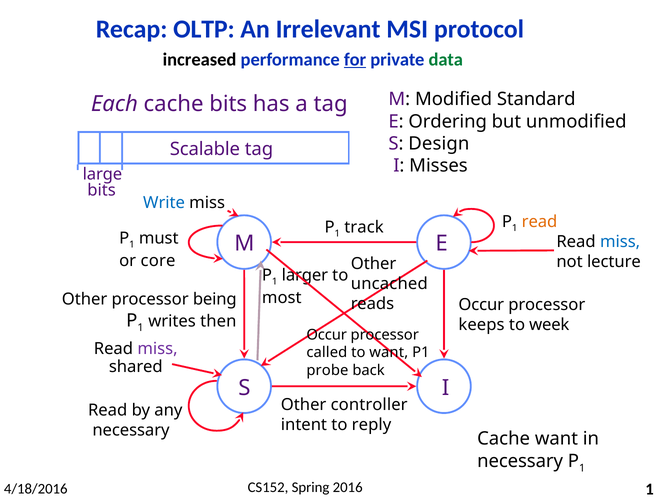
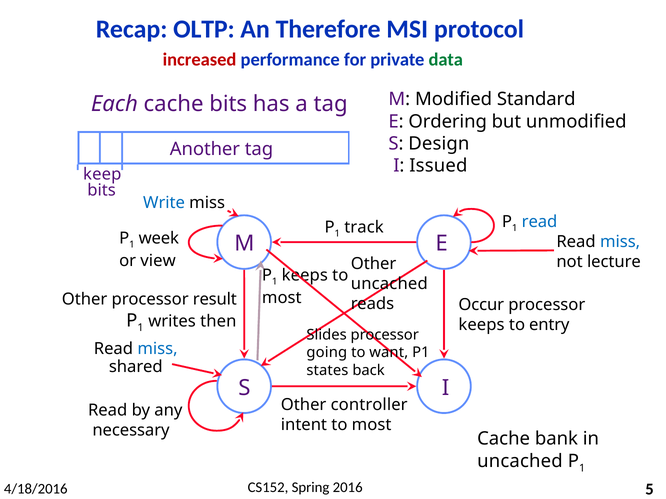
Irrelevant: Irrelevant -> Therefore (328, 29)
increased colour: black -> red (200, 60)
for underline: present -> none (355, 60)
Scalable: Scalable -> Another (205, 149)
Misses: Misses -> Issued (438, 166)
large: large -> keep (102, 175)
read colour: orange -> blue (539, 222)
must: must -> week (159, 238)
core: core -> view (158, 261)
larger: larger -> keeps (305, 275)
being: being -> result (215, 300)
week: week -> entry (549, 325)
Occur: Occur -> Slides (327, 335)
miss colour: purple -> blue (158, 349)
called: called -> going (327, 353)
probe: probe -> states (327, 371)
intent to reply: reply -> most (372, 425)
Cache want: want -> bank (556, 439)
necessary: necessary -> uncached (520, 461)
1: 1 -> 5 (650, 490)
